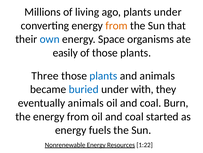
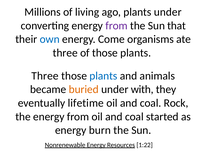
from colour: orange -> purple (117, 25)
Space: Space -> Come (111, 39)
easily: easily -> three (65, 53)
buried colour: blue -> orange (84, 89)
eventually animals: animals -> lifetime (86, 102)
Burn: Burn -> Rock (176, 102)
fuels: fuels -> burn (100, 130)
